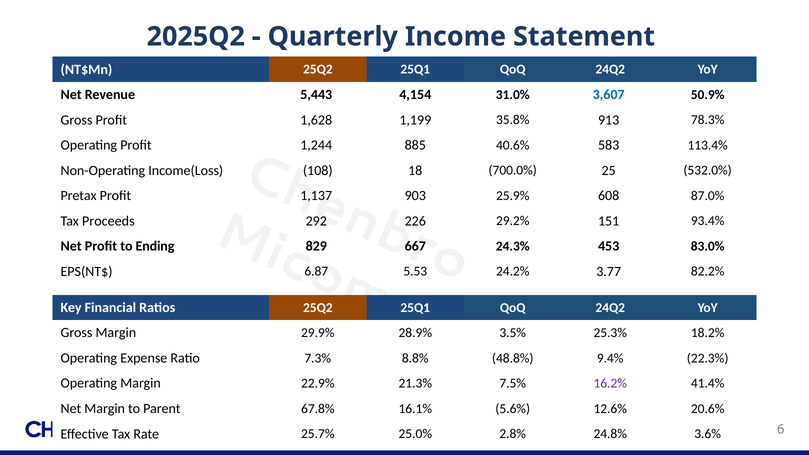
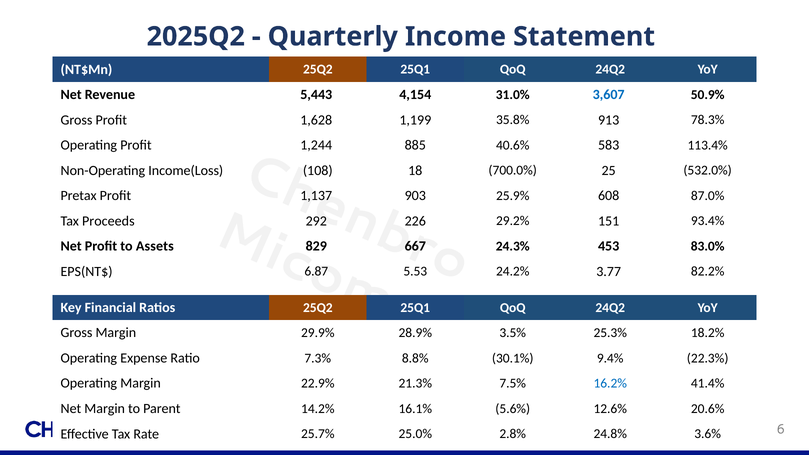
Ending: Ending -> Assets (155, 246)
48.8%: 48.8% -> 30.1% (513, 358)
16.2% colour: purple -> blue (610, 383)
67.8%: 67.8% -> 14.2% (318, 409)
